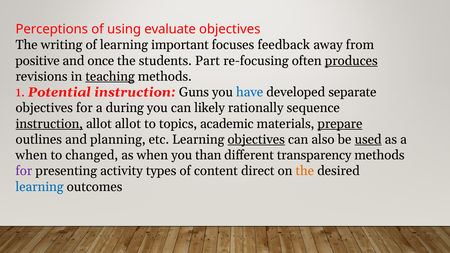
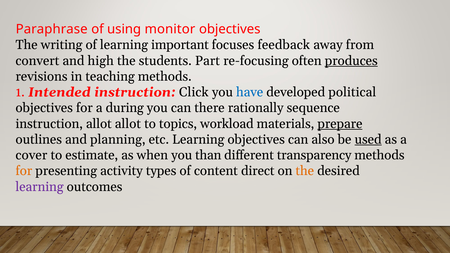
Perceptions: Perceptions -> Paraphrase (52, 29)
evaluate: evaluate -> monitor (170, 29)
positive: positive -> convert (37, 61)
once: once -> high (101, 61)
teaching underline: present -> none (110, 76)
Potential: Potential -> Intended (59, 92)
Guns: Guns -> Click (194, 92)
separate: separate -> political (352, 92)
likely: likely -> there (210, 108)
instruction underline: present -> none (49, 124)
academic: academic -> workload (227, 124)
objectives underline: present -> none (256, 140)
when: when -> cover (31, 155)
changed: changed -> estimate (92, 155)
for colour: purple -> orange (24, 171)
learning colour: blue -> purple (40, 187)
